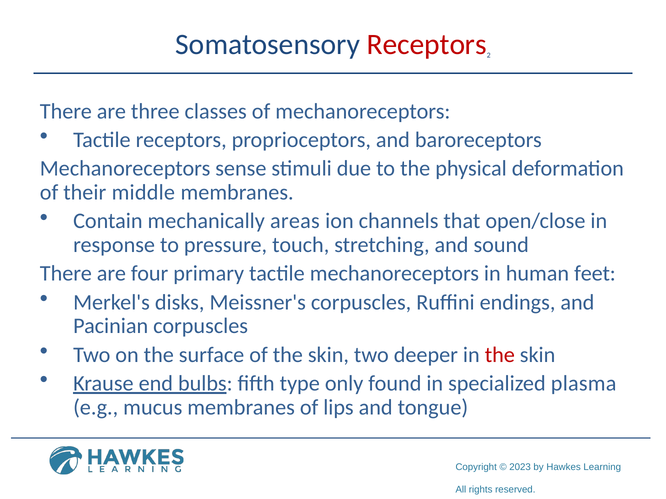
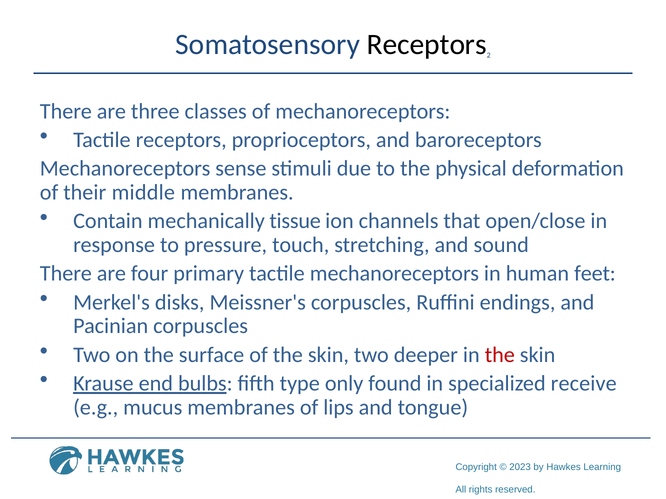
Receptors colour: red -> black (427, 45)
areas: areas -> tissue (295, 221)
plasma: plasma -> receive (584, 384)
